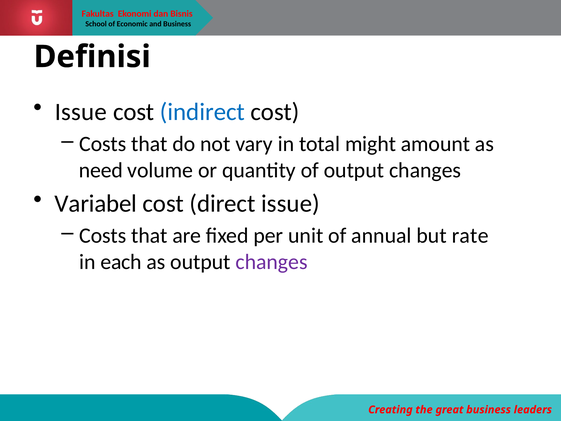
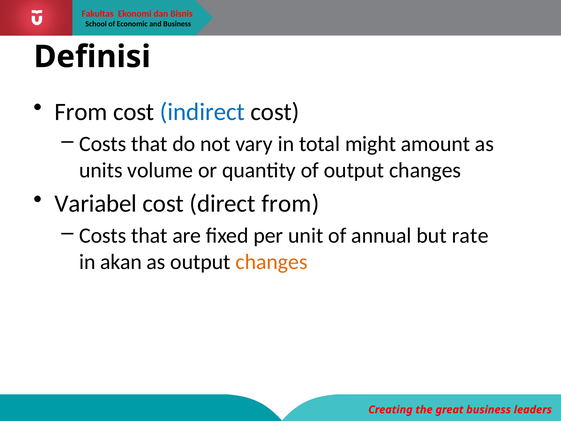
Issue: Issue -> From (81, 112)
need: need -> units (101, 170)
direct issue: issue -> from (290, 203)
each: each -> akan (121, 262)
changes colour: purple -> orange (272, 262)
